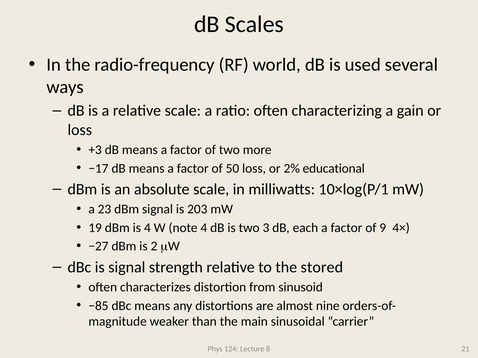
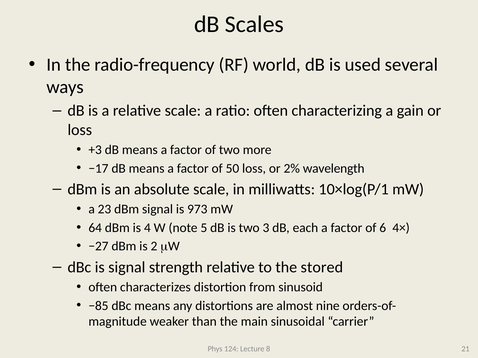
educational: educational -> wavelength (334, 169)
203: 203 -> 973 (197, 209)
19: 19 -> 64 (95, 228)
note 4: 4 -> 5 (204, 228)
9: 9 -> 6 (383, 228)
